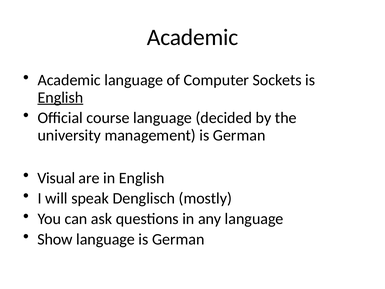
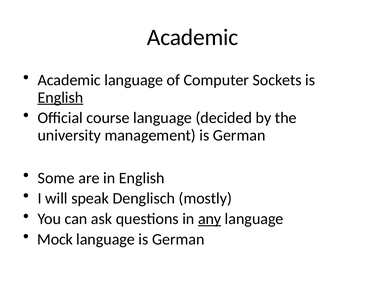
Visual: Visual -> Some (56, 178)
any underline: none -> present (210, 219)
Show: Show -> Mock (55, 239)
